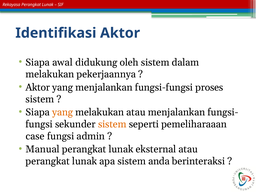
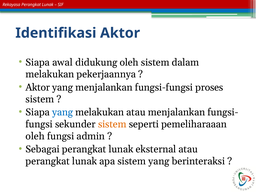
yang colour: orange -> blue (63, 112)
case: case -> oleh (35, 136)
Manual: Manual -> Sebagai (43, 149)
sistem anda: anda -> yang (159, 161)
